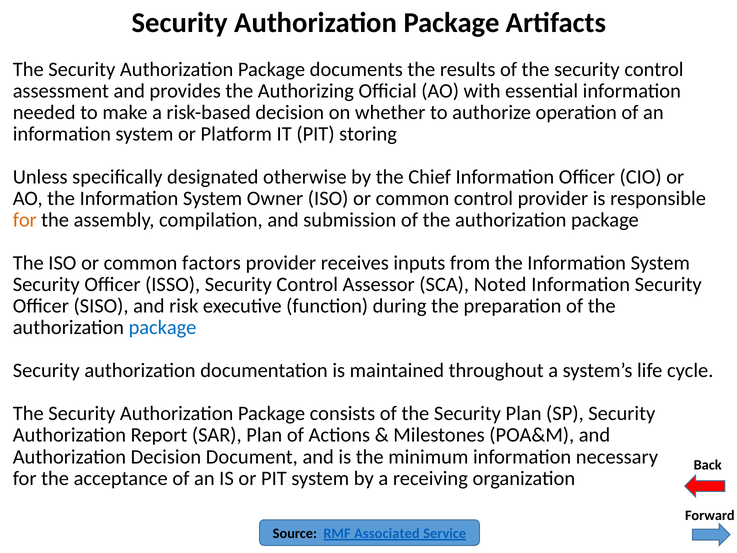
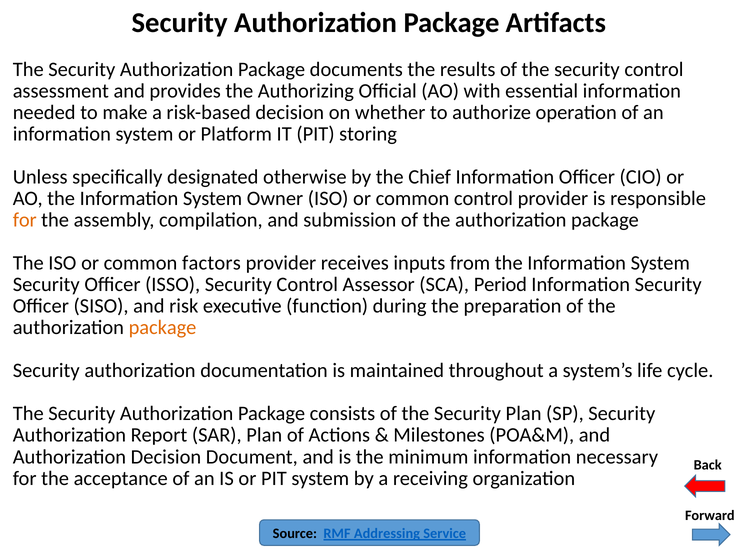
Noted: Noted -> Period (500, 285)
package colour: blue -> orange (163, 328)
Associated: Associated -> Addressing (387, 533)
